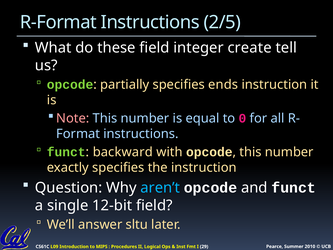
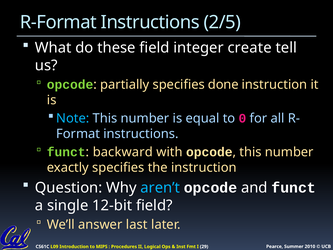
ends: ends -> done (223, 85)
Note colour: pink -> light blue (73, 118)
sltu: sltu -> last (137, 224)
